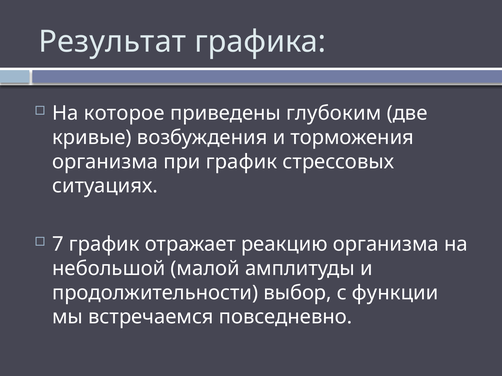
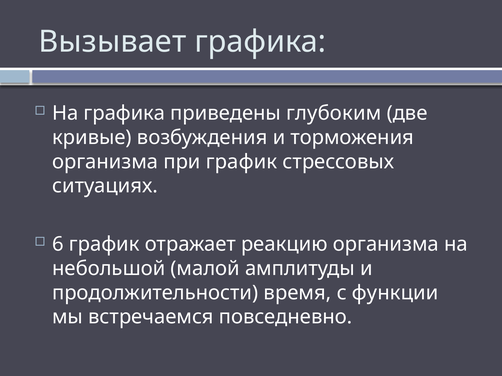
Результат: Результат -> Вызывает (112, 42)
На которое: которое -> графика (124, 113)
7: 7 -> 6 (58, 245)
выбор: выбор -> время (297, 293)
